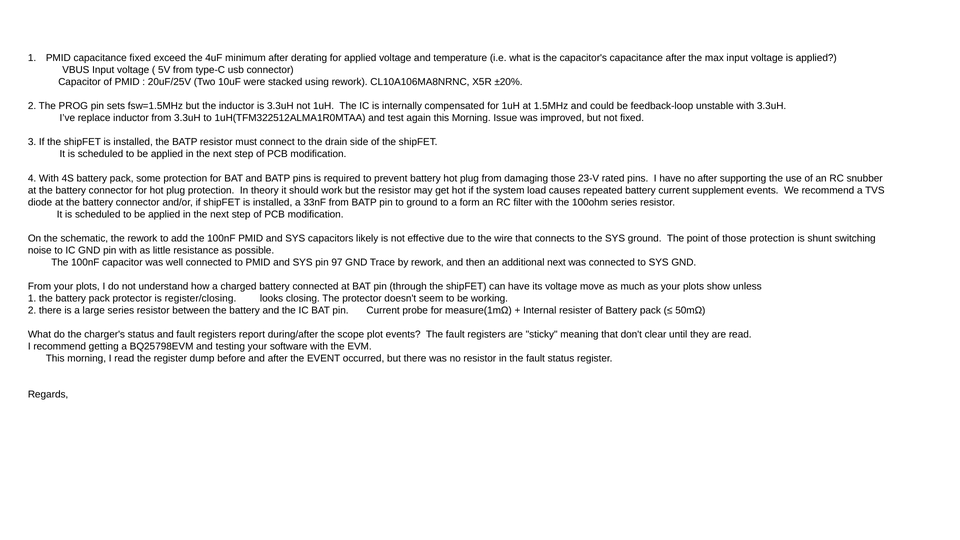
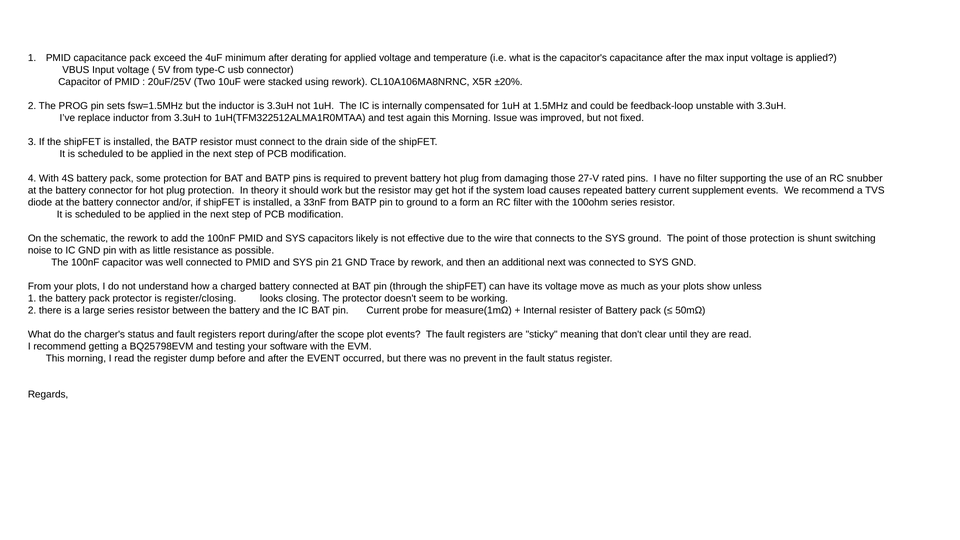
capacitance fixed: fixed -> pack (140, 58)
23-V: 23-V -> 27-V (589, 178)
no after: after -> filter (707, 178)
97: 97 -> 21 (337, 262)
no resistor: resistor -> prevent (480, 358)
